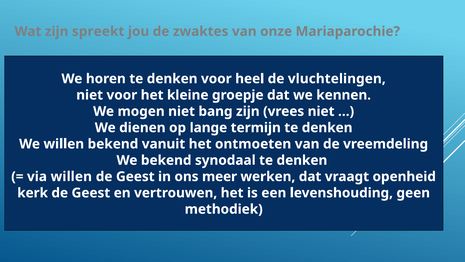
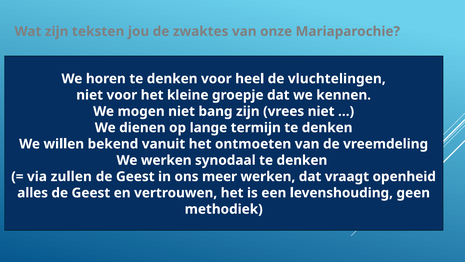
spreekt: spreekt -> teksten (98, 31)
We bekend: bekend -> werken (166, 160)
via willen: willen -> zullen (71, 176)
kerk: kerk -> alles (33, 193)
